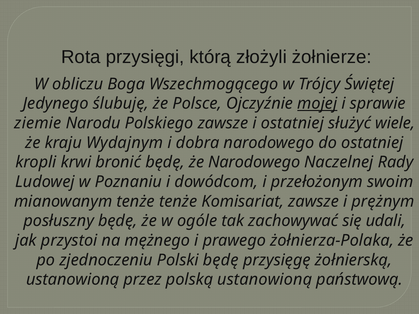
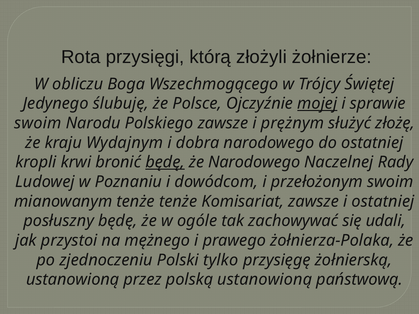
ziemie: ziemie -> swoim (38, 123)
i ostatniej: ostatniej -> prężnym (292, 123)
wiele: wiele -> złożę (395, 123)
będę underline: none -> present (165, 162)
i prężnym: prężnym -> ostatniej (383, 201)
Polski będę: będę -> tylko (221, 260)
